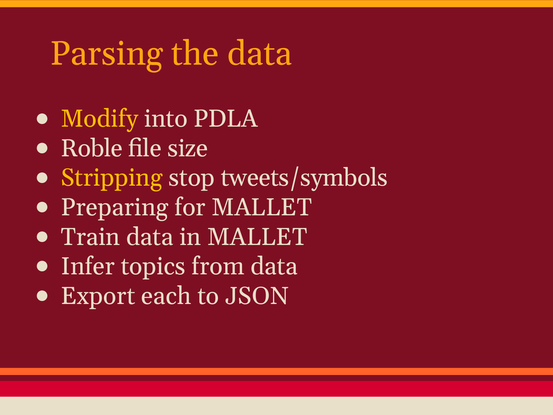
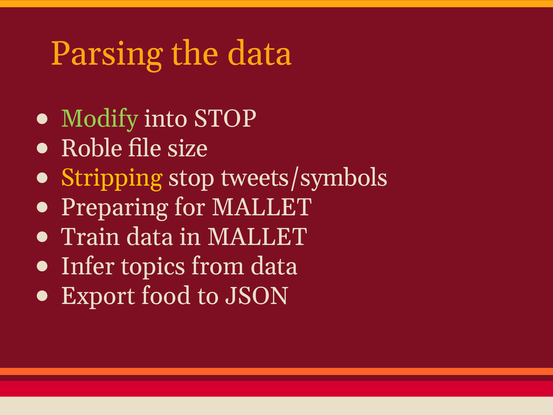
Modify colour: yellow -> light green (100, 119)
into PDLA: PDLA -> STOP (225, 119)
each: each -> food (166, 296)
